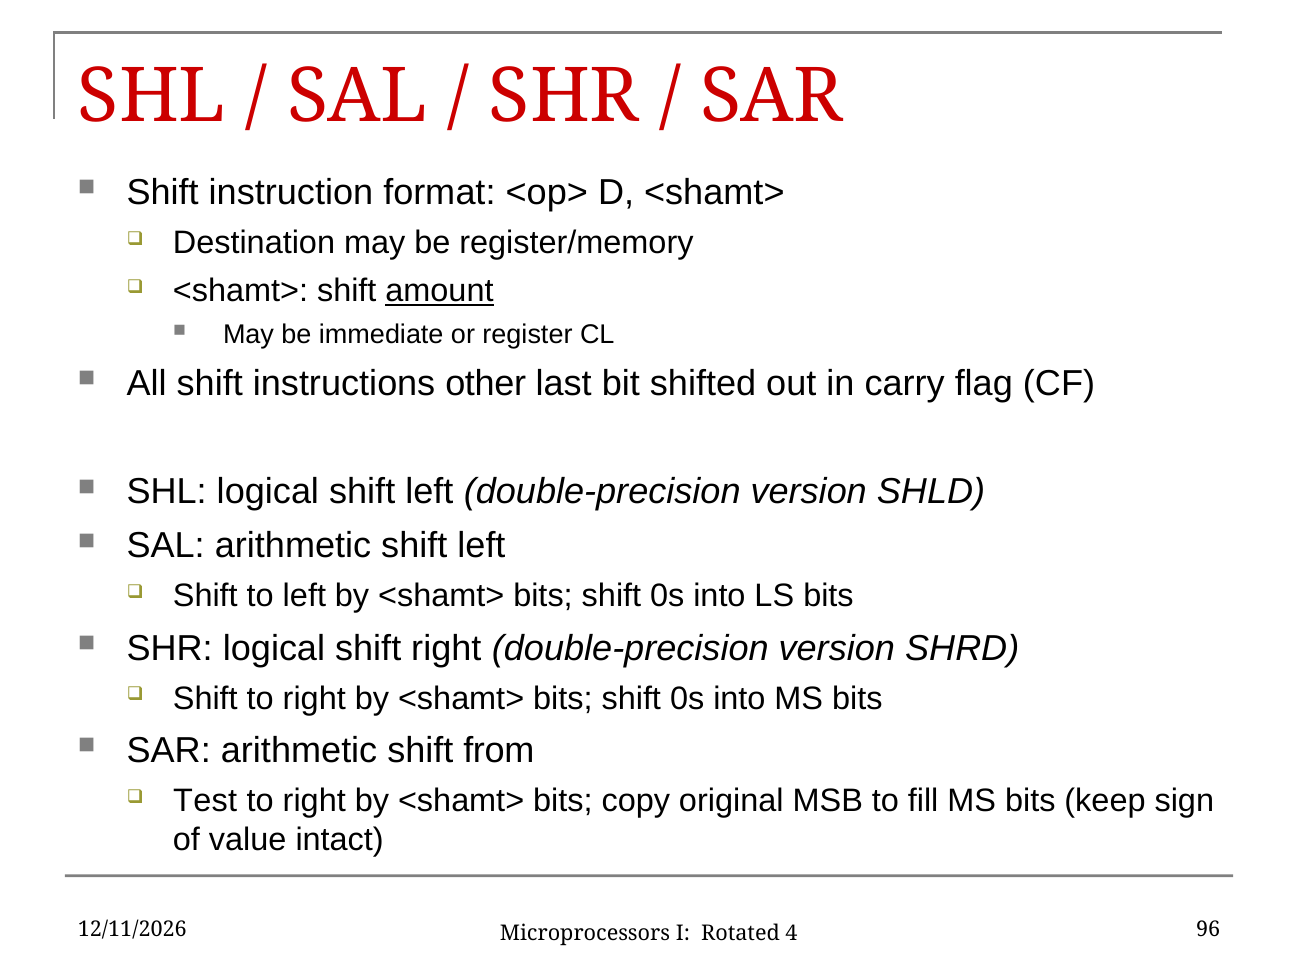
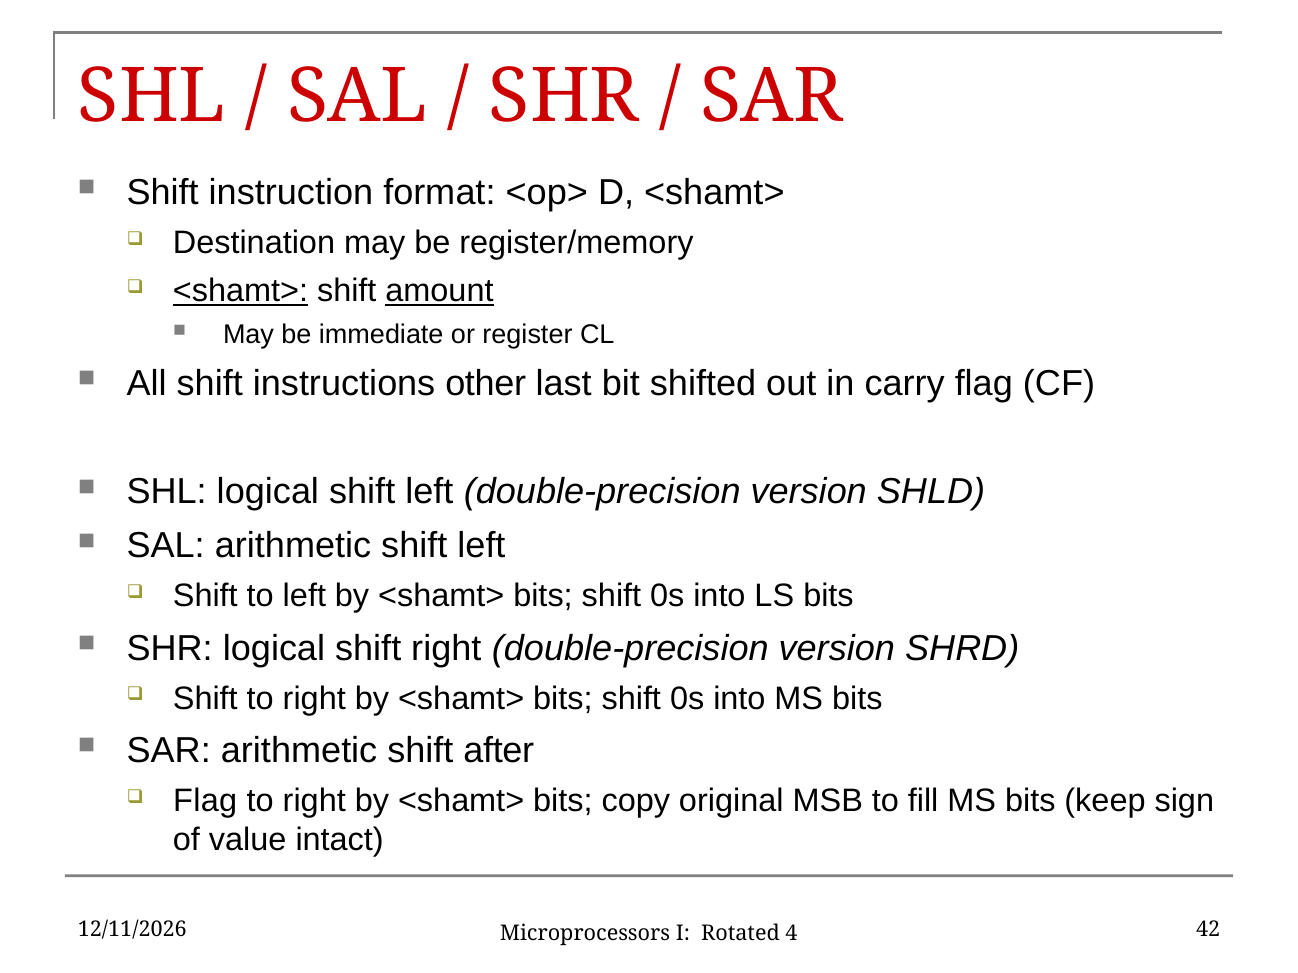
<shamt> underline: none -> present (241, 291)
from: from -> after (499, 751)
Test: Test -> Flag (205, 801)
96: 96 -> 42 (1208, 930)
